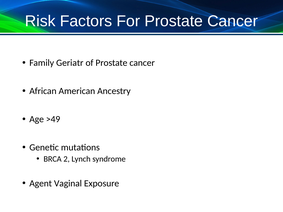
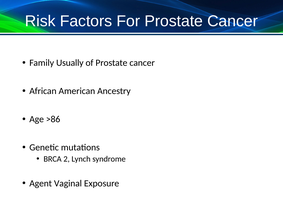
Geriatr: Geriatr -> Usually (70, 63)
>49: >49 -> >86 (53, 119)
